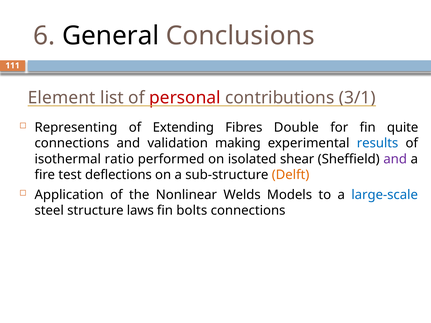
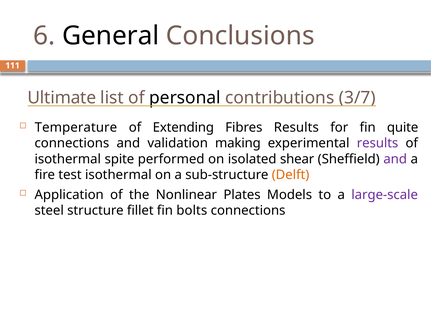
Element: Element -> Ultimate (62, 98)
personal colour: red -> black (185, 98)
3/1: 3/1 -> 3/7 (357, 98)
Representing: Representing -> Temperature (76, 128)
Fibres Double: Double -> Results (296, 128)
results colour: blue -> purple (378, 143)
ratio: ratio -> spite (119, 159)
test deflections: deflections -> isothermal (118, 175)
Welds: Welds -> Plates (242, 195)
large-scale colour: blue -> purple (385, 195)
laws: laws -> fillet (140, 211)
